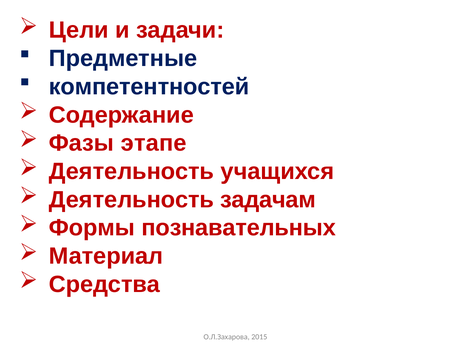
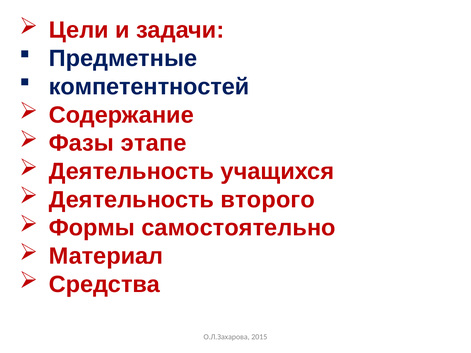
задачам: задачам -> второго (268, 200)
познавательных: познавательных -> самостоятельно (239, 228)
